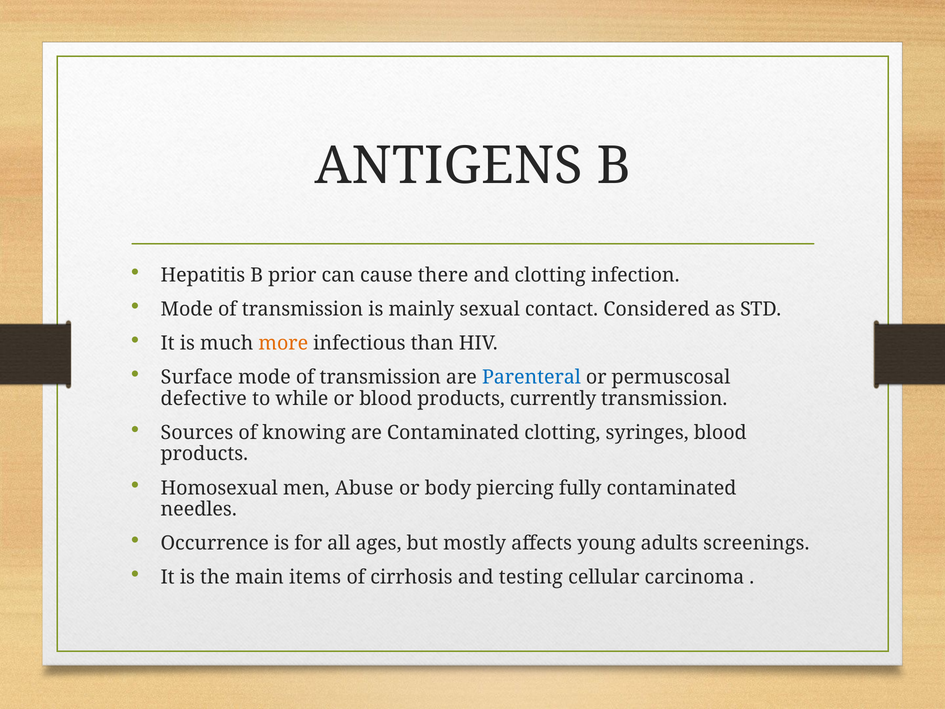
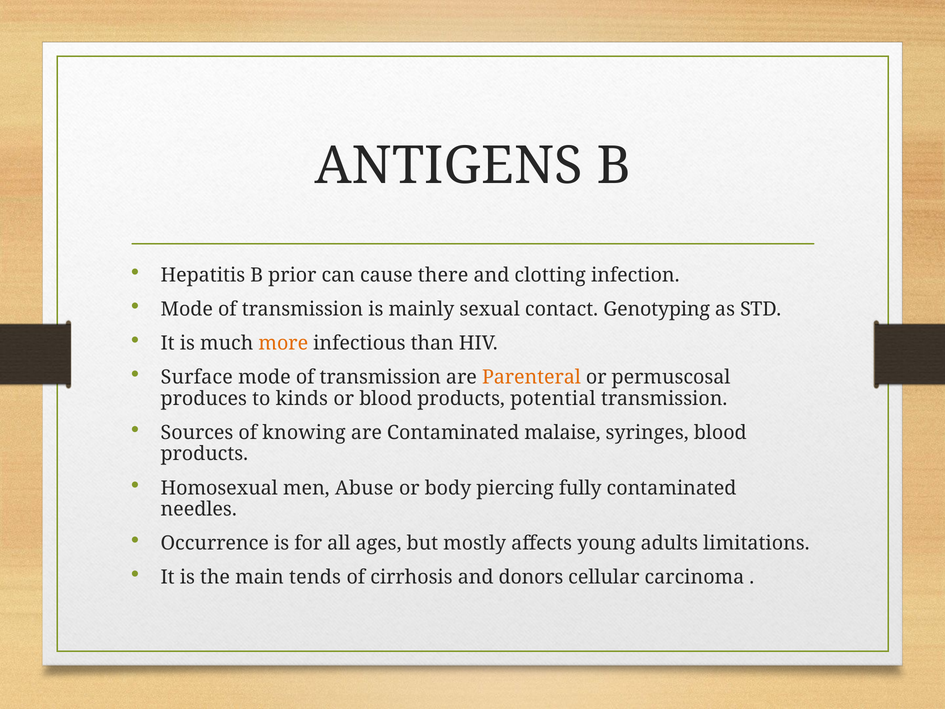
Considered: Considered -> Genotyping (657, 309)
Parenteral colour: blue -> orange (531, 377)
defective: defective -> produces (204, 399)
while: while -> kinds (302, 399)
currently: currently -> potential (553, 399)
Contaminated clotting: clotting -> malaise (562, 433)
screenings: screenings -> limitations (756, 543)
items: items -> tends (315, 577)
testing: testing -> donors (531, 577)
